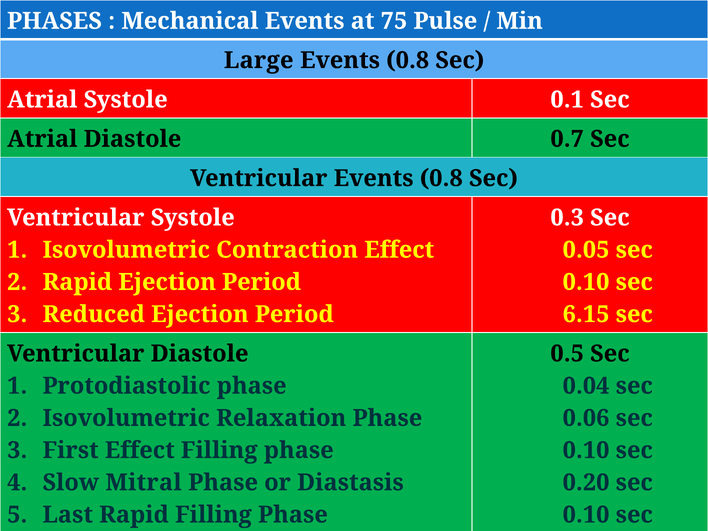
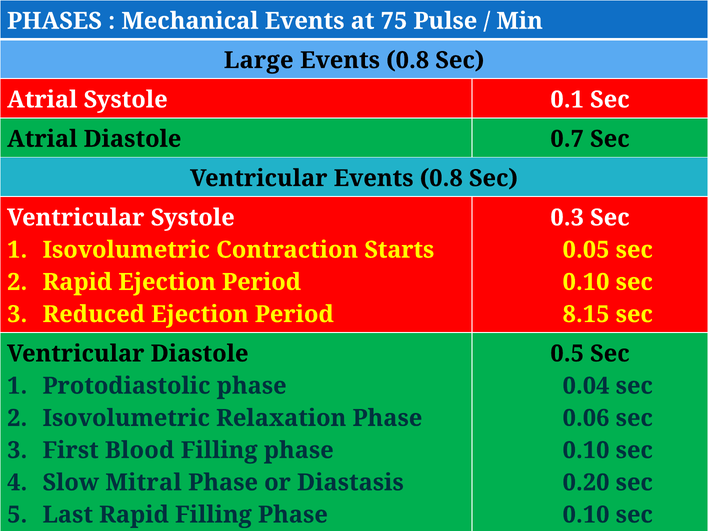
Contraction Effect: Effect -> Starts (399, 250)
6.15: 6.15 -> 8.15 (586, 314)
First Effect: Effect -> Blood (140, 450)
